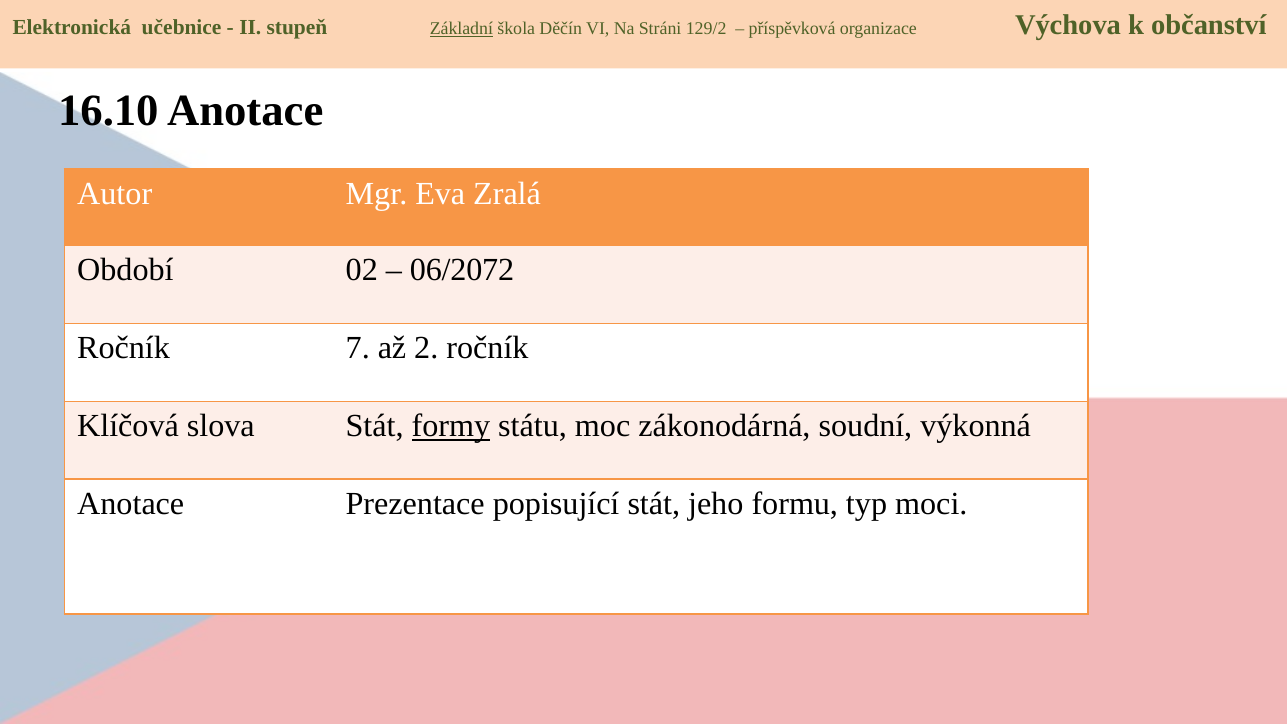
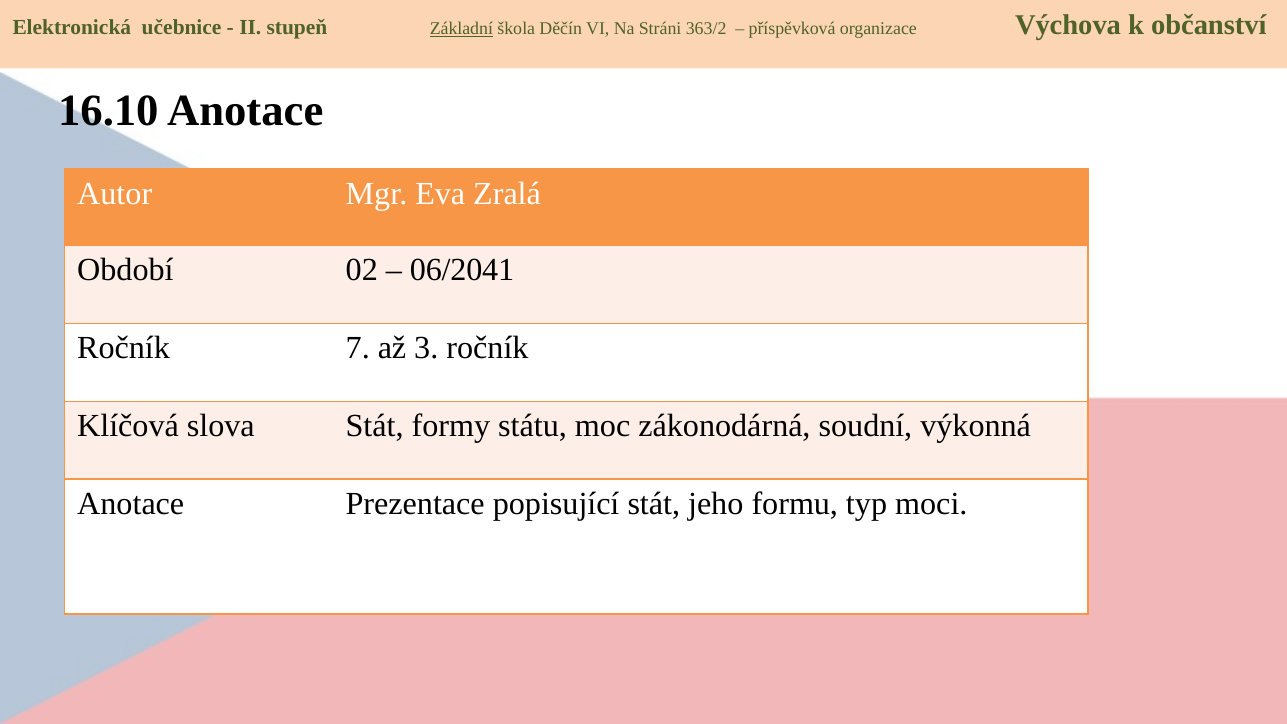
129/2: 129/2 -> 363/2 (706, 29)
06/2072: 06/2072 -> 06/2041 (462, 270)
2: 2 -> 3 (426, 348)
formy underline: present -> none (451, 426)
